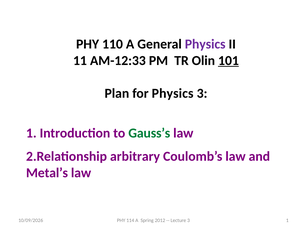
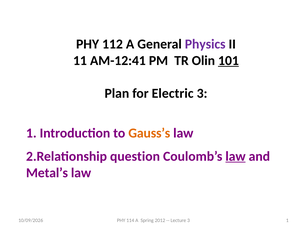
110: 110 -> 112 (113, 44)
AM-12:33: AM-12:33 -> AM-12:41 (118, 60)
for Physics: Physics -> Electric (173, 93)
Gauss’s colour: green -> orange (149, 133)
arbitrary: arbitrary -> question (135, 156)
law underline: none -> present (236, 156)
